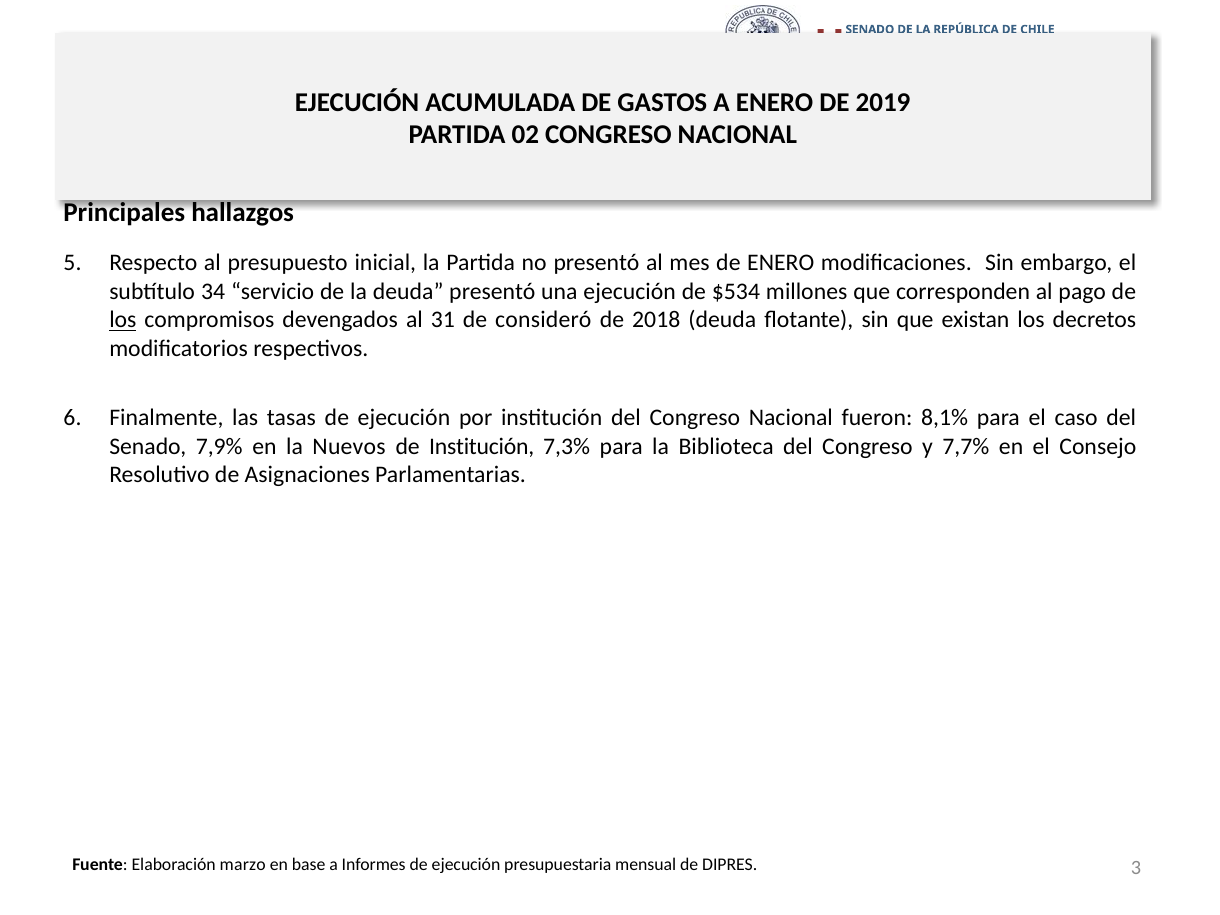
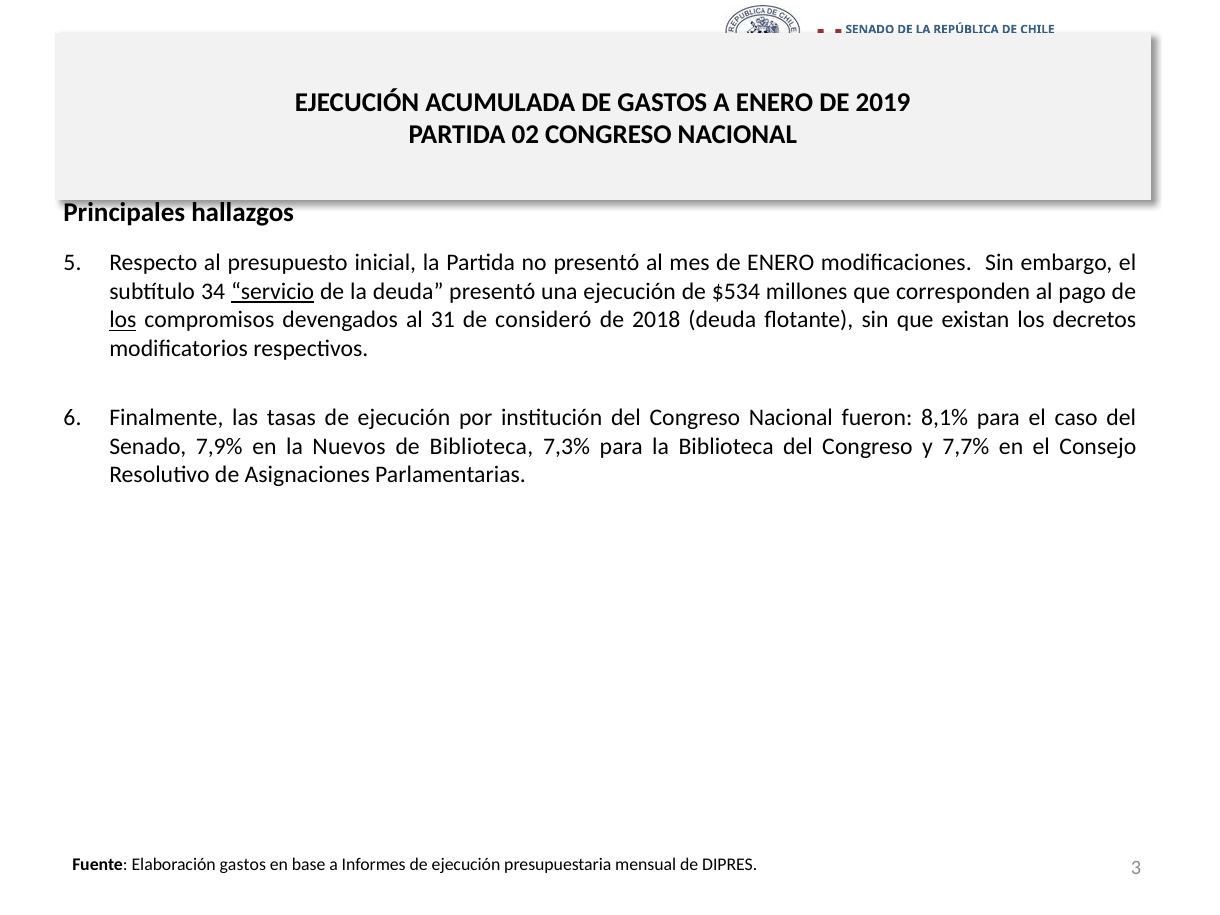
servicio underline: none -> present (273, 292)
de Institución: Institución -> Biblioteca (481, 446)
Elaboración marzo: marzo -> gastos (243, 865)
